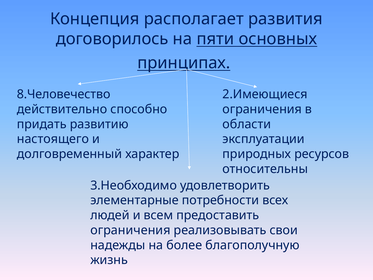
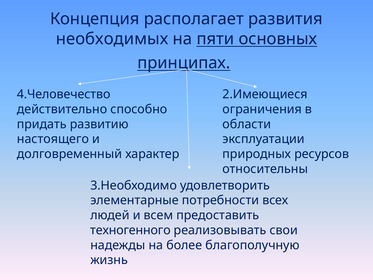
договорилось: договорилось -> необходимых (112, 39)
8.Человечество: 8.Человечество -> 4.Человечество (64, 94)
ограничения: ограничения -> техногенного (130, 230)
